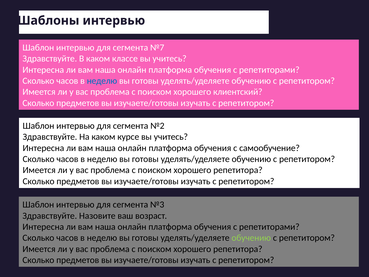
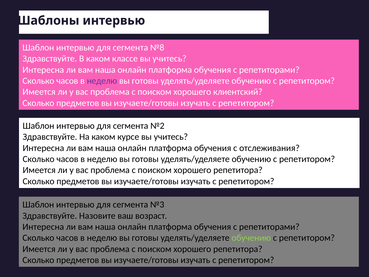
№7: №7 -> №8 (157, 48)
неделю colour: blue -> purple (102, 81)
самообучение: самообучение -> отслеживания (269, 148)
